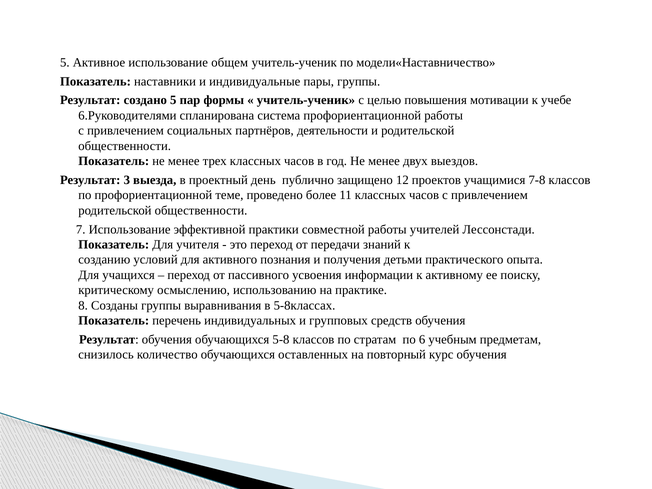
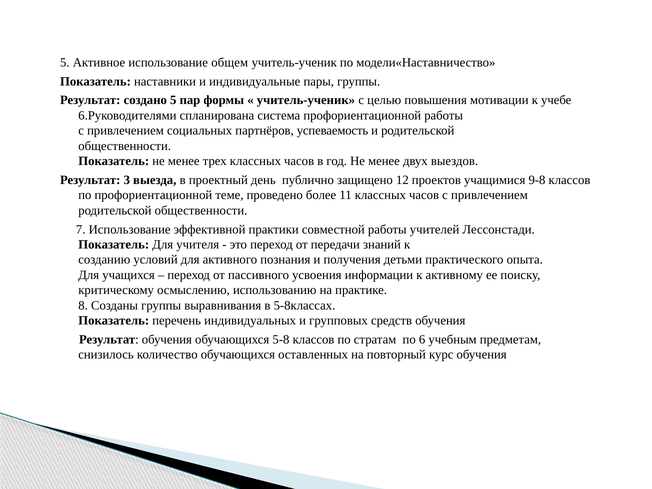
деятельности: деятельности -> успеваемость (333, 131)
7-8: 7-8 -> 9-8 (537, 180)
